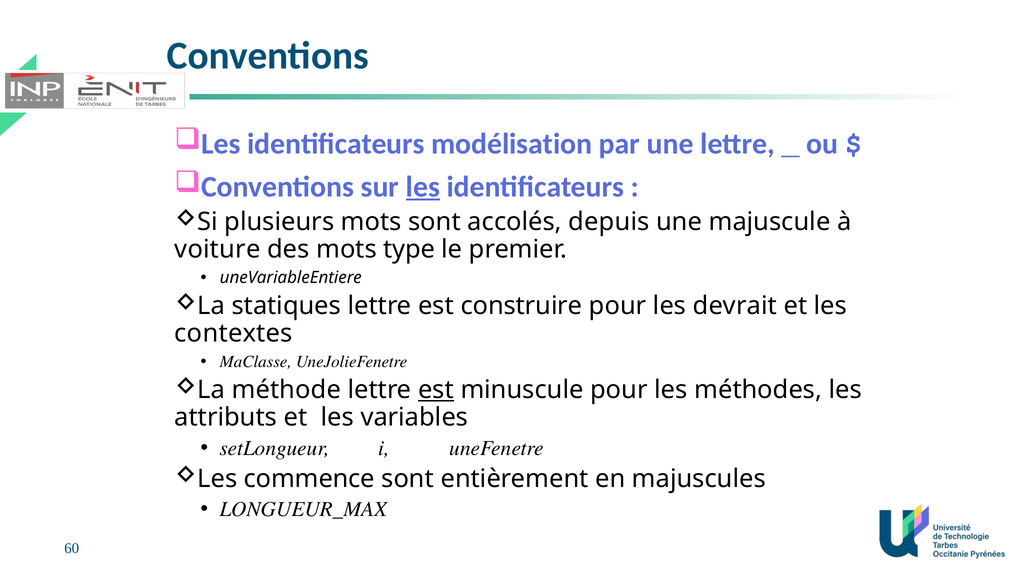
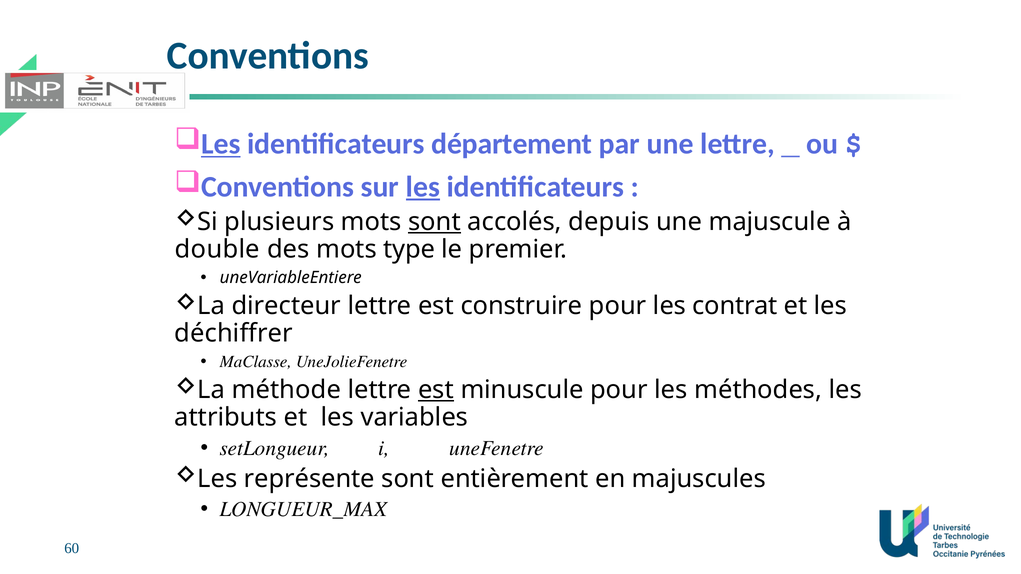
Les underline: none -> present (221, 144)
modélisation: modélisation -> département (512, 144)
sont underline: none -> present (435, 222)
voiture: voiture -> double (217, 250)
statiques: statiques -> directeur (286, 306)
devrait: devrait -> contrat (735, 306)
contextes: contextes -> déchiffrer (234, 334)
commence: commence -> représente (309, 479)
